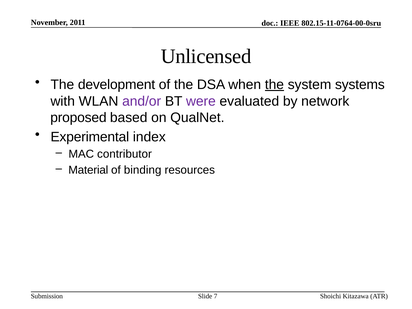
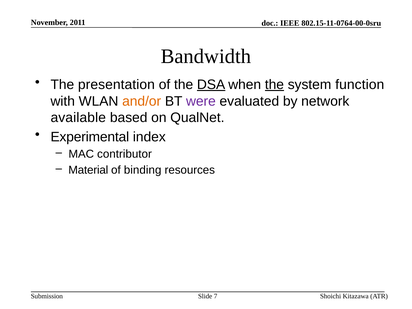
Unlicensed: Unlicensed -> Bandwidth (206, 56)
development: development -> presentation (116, 85)
DSA underline: none -> present (211, 85)
systems: systems -> function (360, 85)
and/or colour: purple -> orange (142, 101)
proposed: proposed -> available (78, 118)
